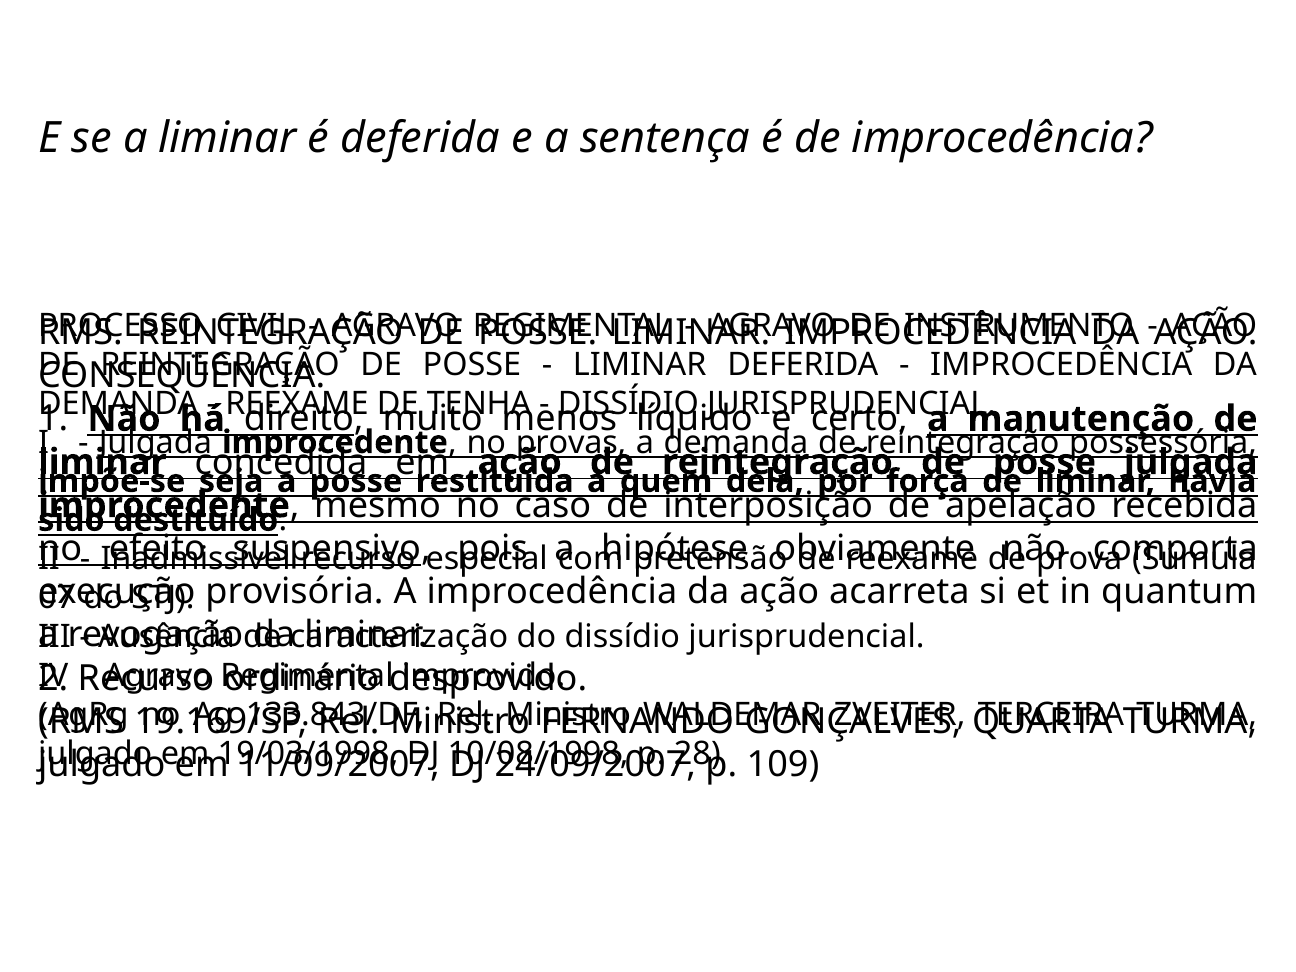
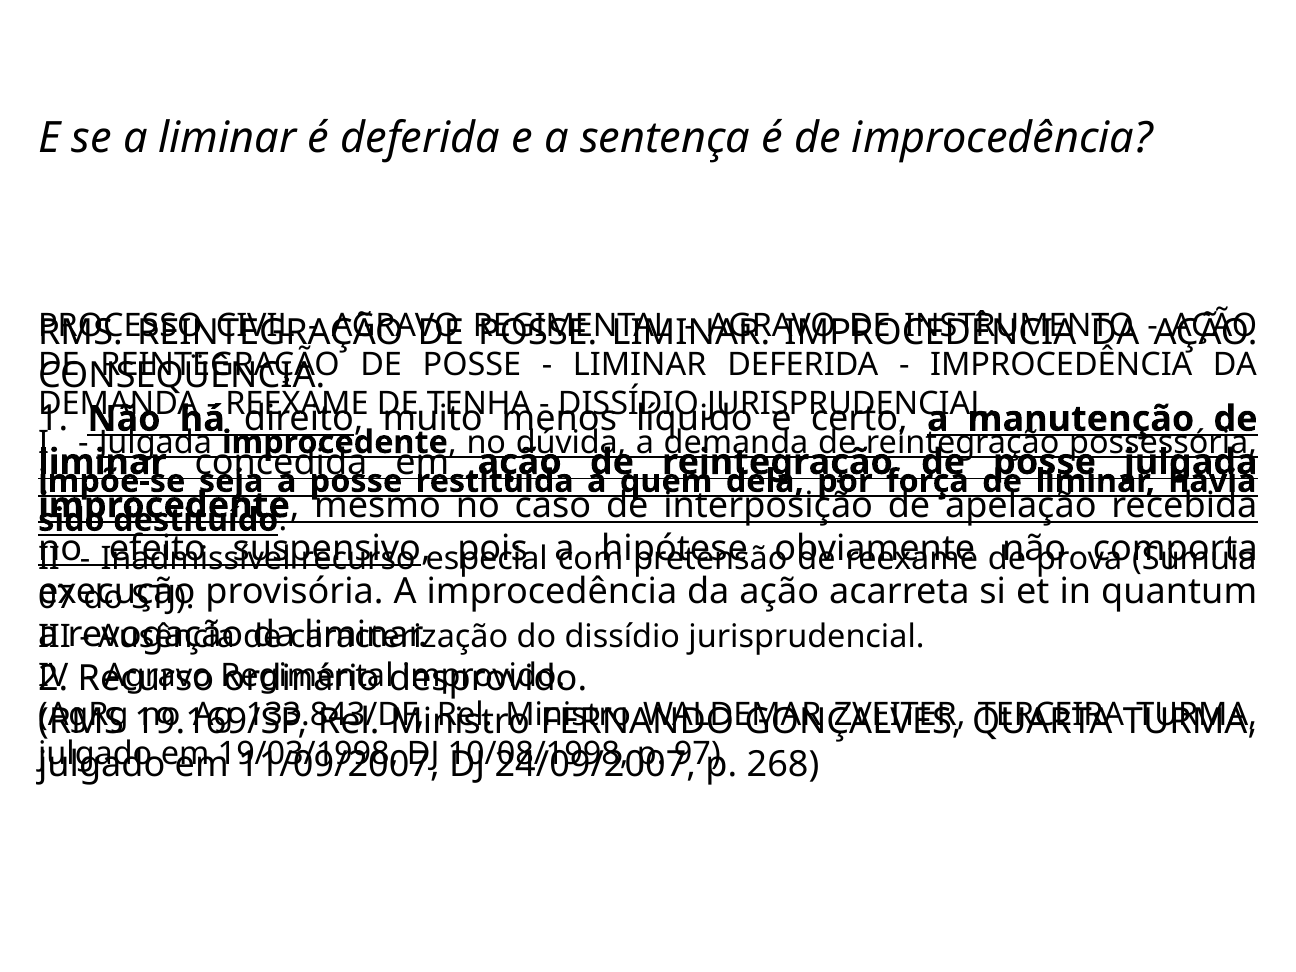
provas: provas -> dúvida (571, 442)
28: 28 -> 97 (697, 753)
109: 109 -> 268 (783, 765)
